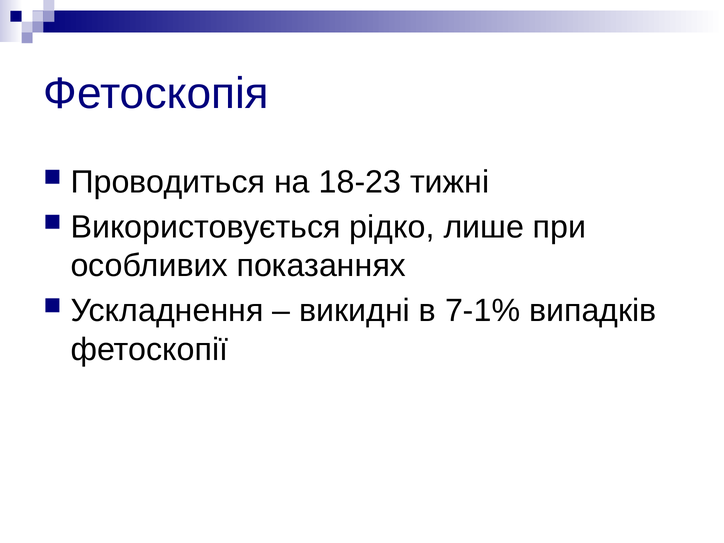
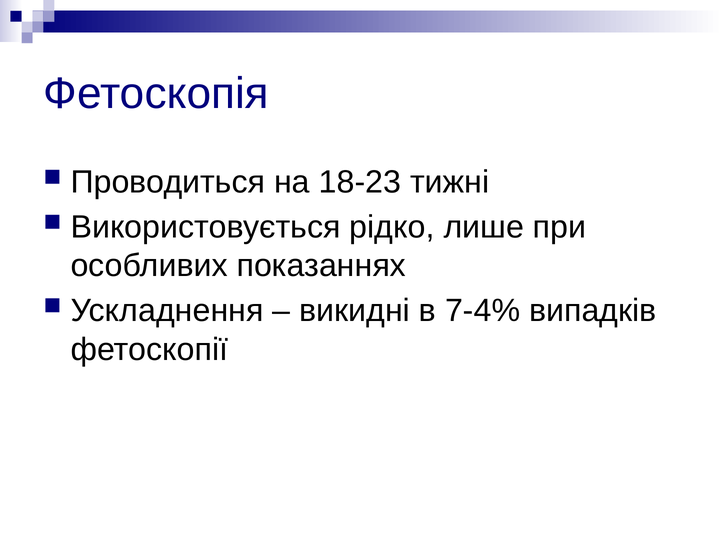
7-1%: 7-1% -> 7-4% (483, 311)
